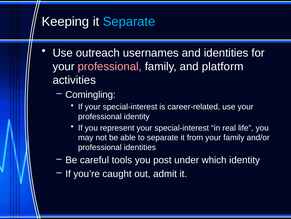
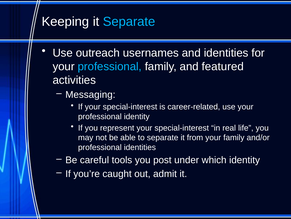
professional colour: pink -> light blue (110, 66)
platform: platform -> featured (223, 66)
Comingling: Comingling -> Messaging (90, 94)
